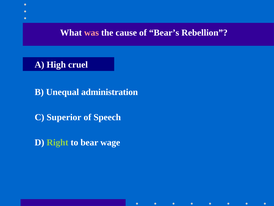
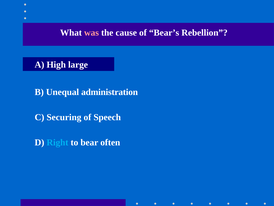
cruel: cruel -> large (78, 65)
Superior: Superior -> Securing (64, 117)
Right colour: light green -> light blue (57, 142)
wage: wage -> often (110, 142)
